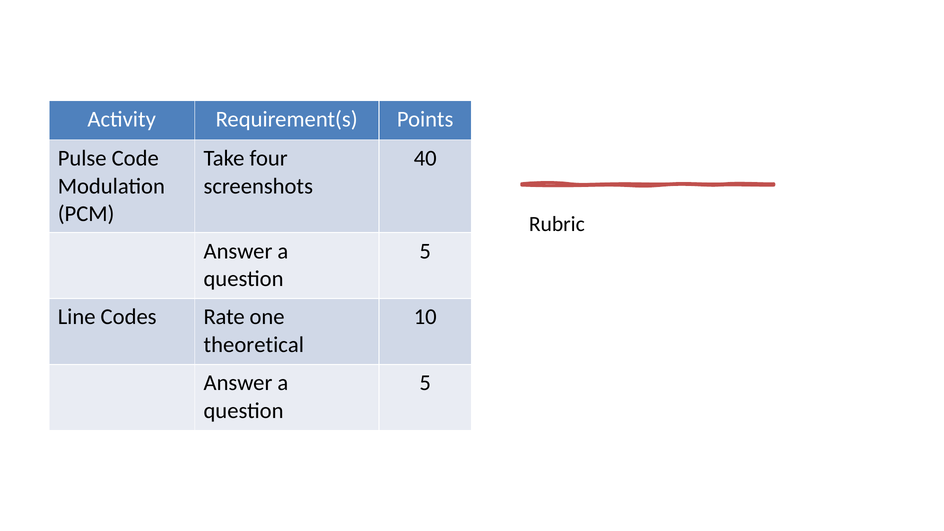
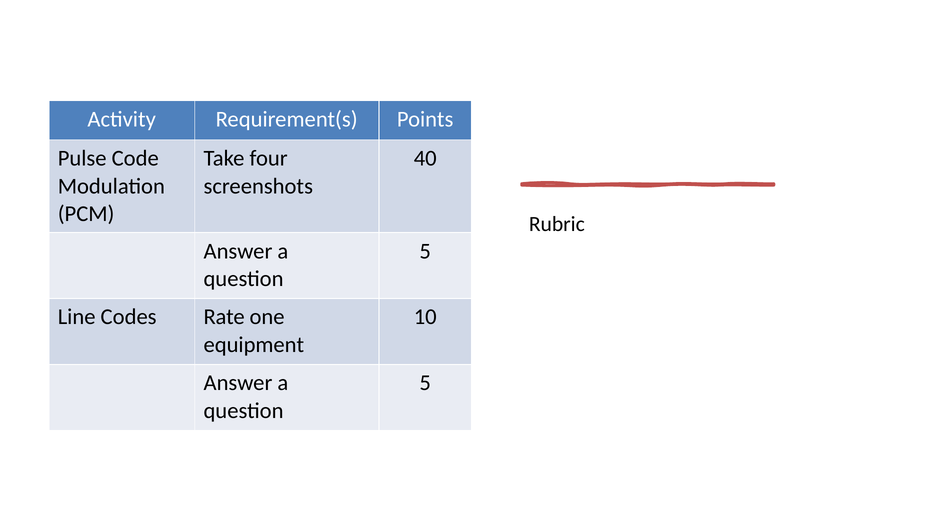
theoretical: theoretical -> equipment (254, 345)
